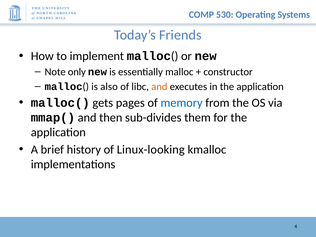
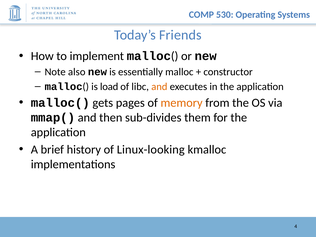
only: only -> also (77, 72)
also: also -> load (109, 87)
memory colour: blue -> orange (182, 103)
